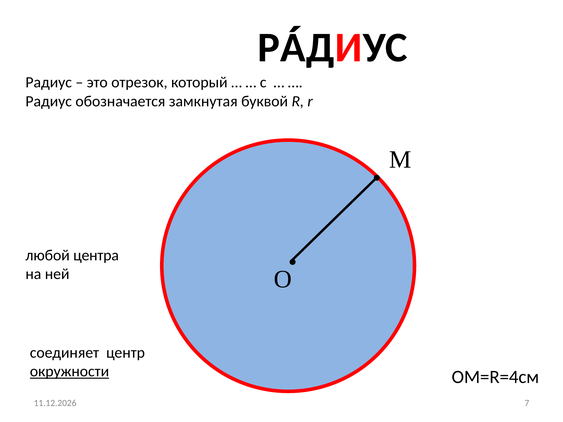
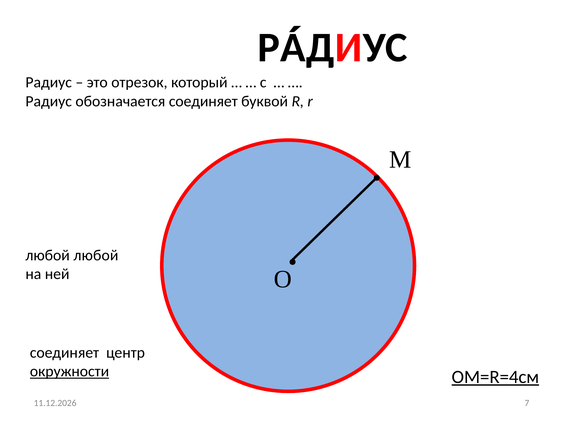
обозначается замкнутая: замкнутая -> соединяет (203, 101)
любой центра: центра -> любой (96, 255)
ОМ=R=4см underline: none -> present (495, 377)
